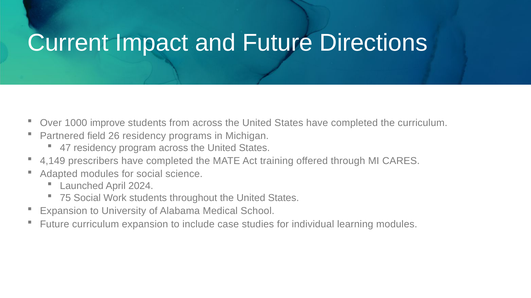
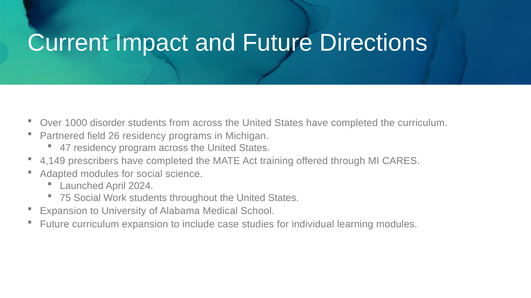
improve: improve -> disorder (108, 123)
